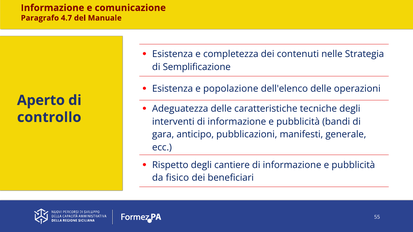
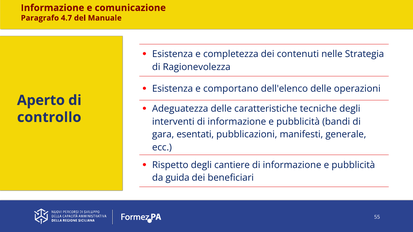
Semplificazione: Semplificazione -> Ragionevolezza (197, 67)
popolazione: popolazione -> comportano (231, 89)
anticipo: anticipo -> esentati (195, 135)
fisico: fisico -> guida (177, 178)
